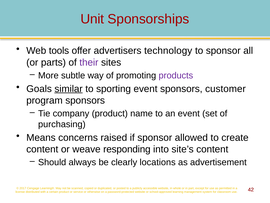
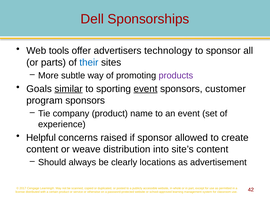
Unit: Unit -> Dell (92, 19)
their colour: purple -> blue (89, 62)
event underline: none -> present (146, 89)
purchasing: purchasing -> experience (62, 124)
Means: Means -> Helpful (41, 137)
responding: responding -> distribution (127, 149)
